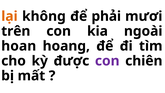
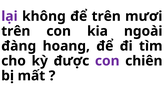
lại colour: orange -> purple (9, 16)
để phải: phải -> trên (106, 16)
hoan: hoan -> đàng (19, 46)
